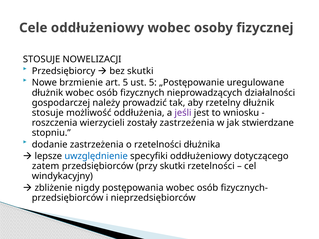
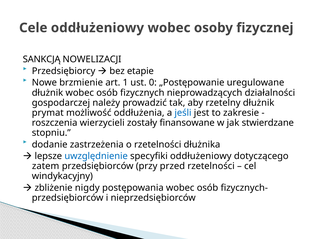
STOSUJE: STOSUJE -> SANKCJĄ (42, 59)
bez skutki: skutki -> etapie (140, 71)
art 5: 5 -> 1 (125, 83)
ust 5: 5 -> 0 (153, 83)
stosuje: stosuje -> prymat (48, 113)
jeśli colour: purple -> blue (183, 113)
wniosku: wniosku -> zakresie (241, 113)
zostały zastrzeżenia: zastrzeżenia -> finansowane (187, 123)
przy skutki: skutki -> przed (172, 166)
